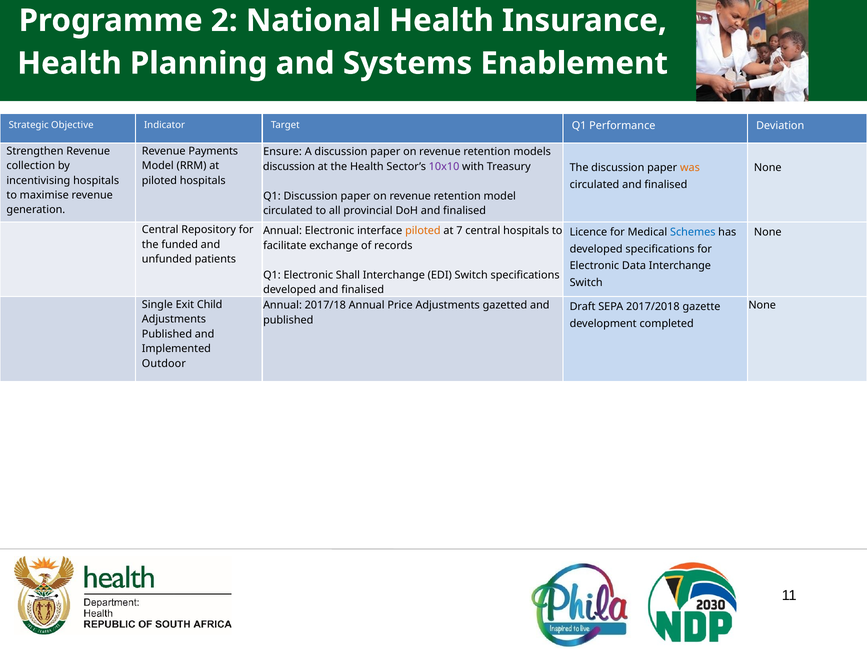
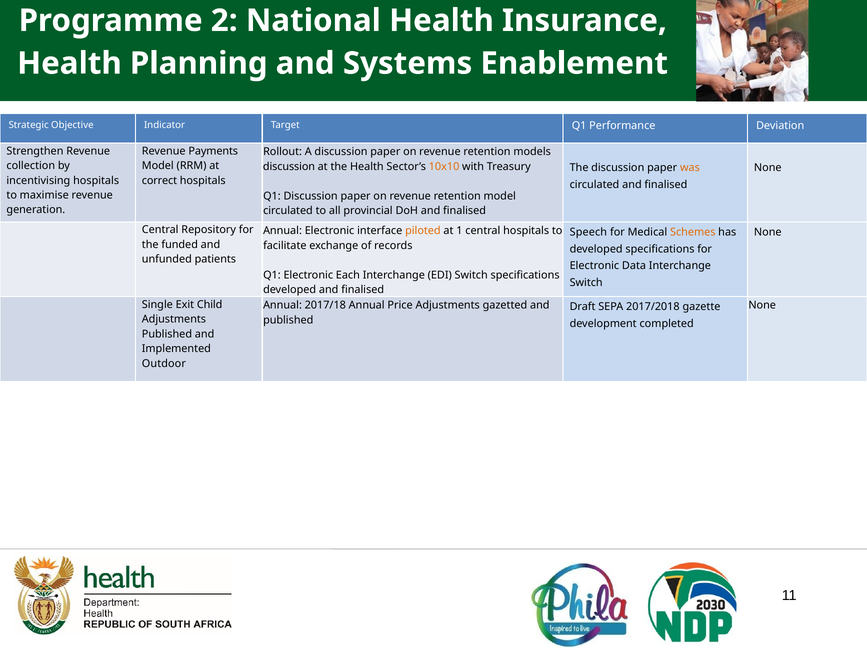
Ensure: Ensure -> Rollout (283, 152)
10x10 colour: purple -> orange (444, 167)
piloted: piloted -> correct (159, 181)
7: 7 -> 1 (459, 231)
Licence: Licence -> Speech (588, 232)
Schemes colour: blue -> orange (693, 232)
Shall: Shall -> Each (348, 275)
